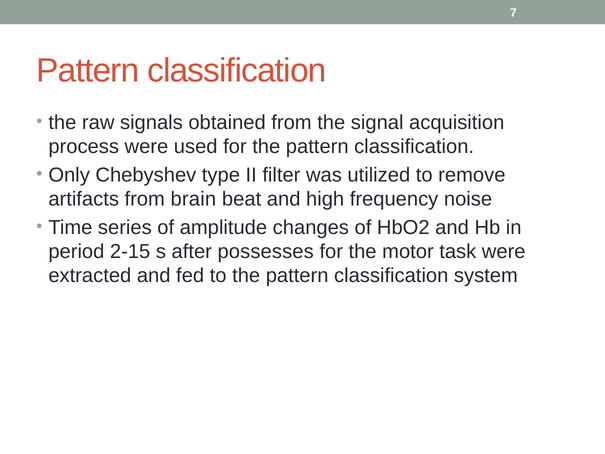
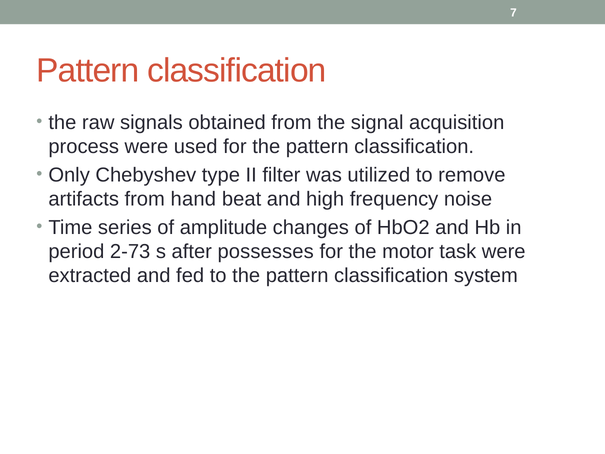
brain: brain -> hand (193, 199)
2-15: 2-15 -> 2-73 (130, 251)
